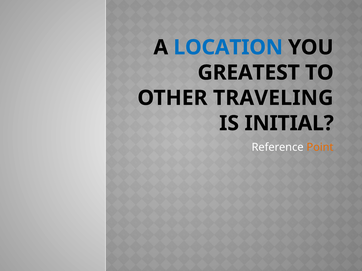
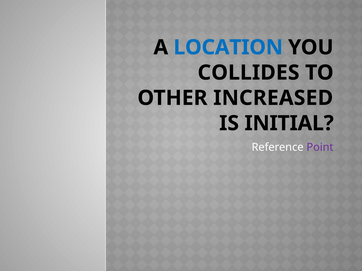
GREATEST: GREATEST -> COLLIDES (249, 73)
TRAVELING: TRAVELING -> INCREASED (273, 98)
Point colour: orange -> purple (320, 148)
